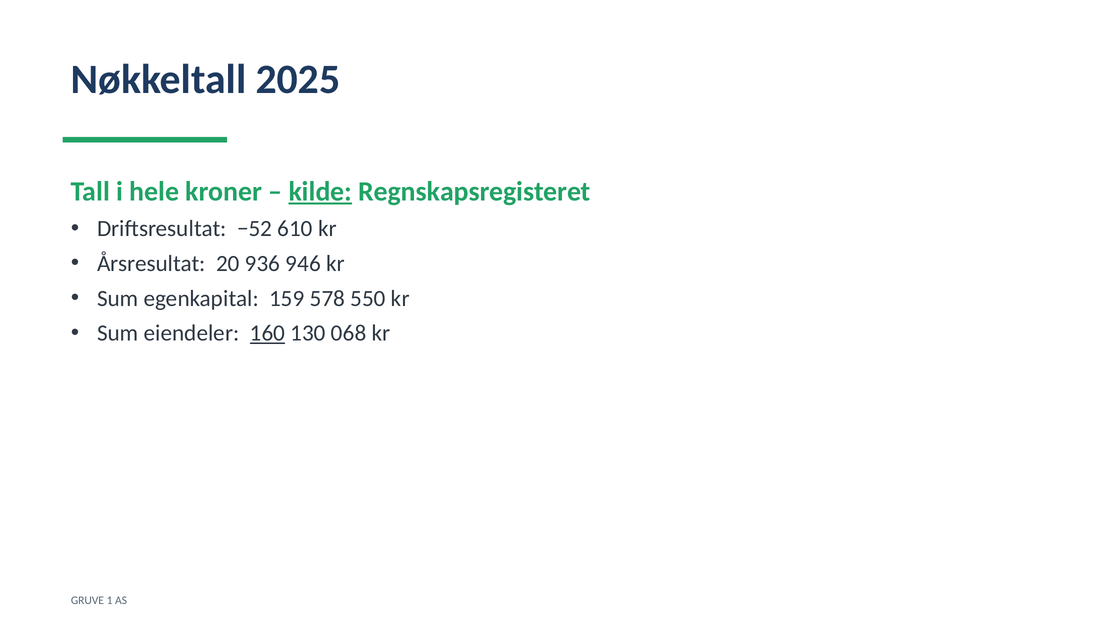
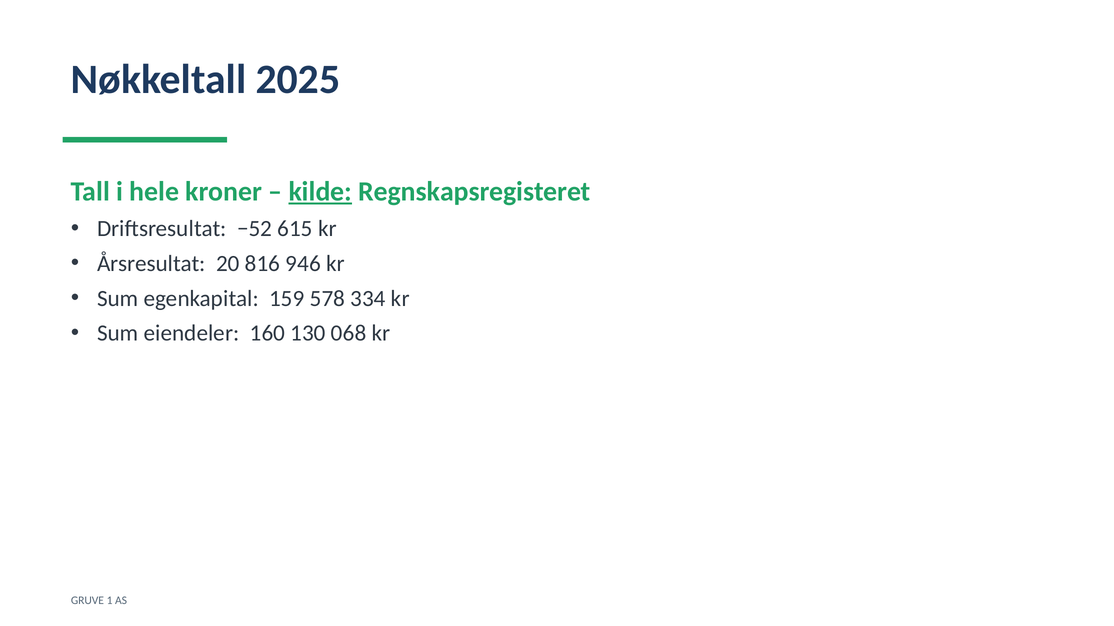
610: 610 -> 615 (295, 229)
936: 936 -> 816 (263, 264)
550: 550 -> 334 (368, 299)
160 underline: present -> none (267, 334)
